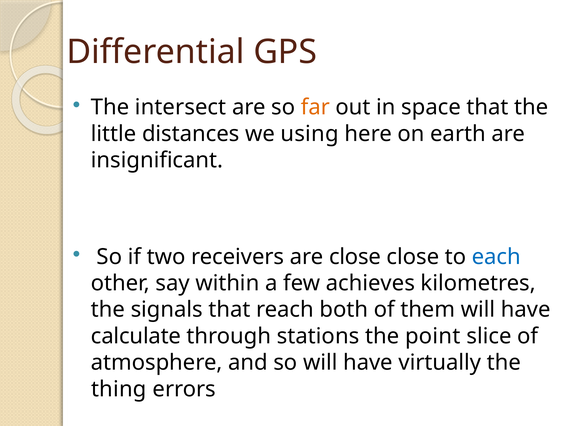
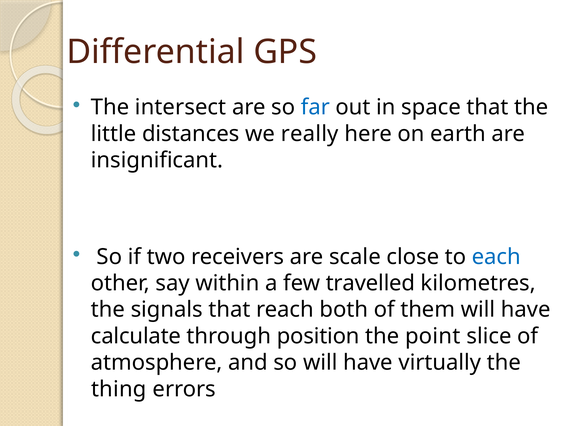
far colour: orange -> blue (315, 107)
using: using -> really (310, 134)
are close: close -> scale (355, 257)
achieves: achieves -> travelled (370, 283)
stations: stations -> position (318, 336)
